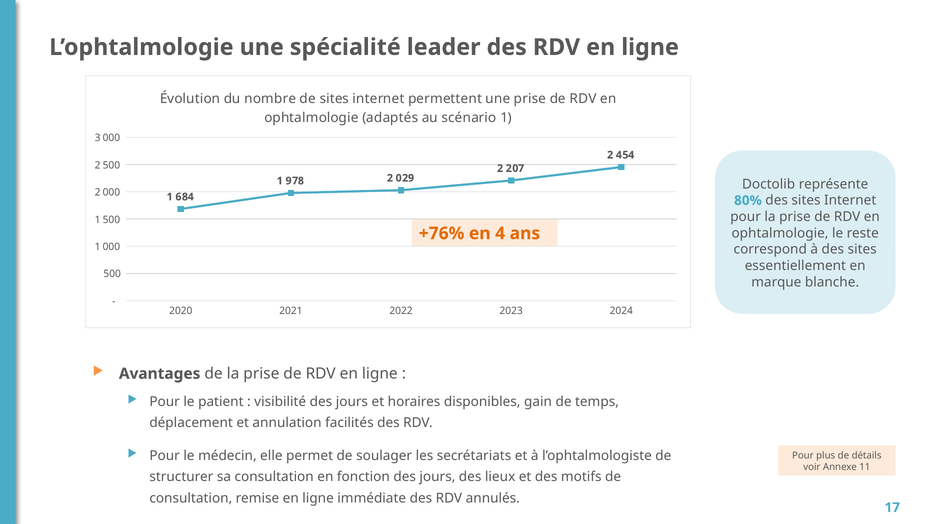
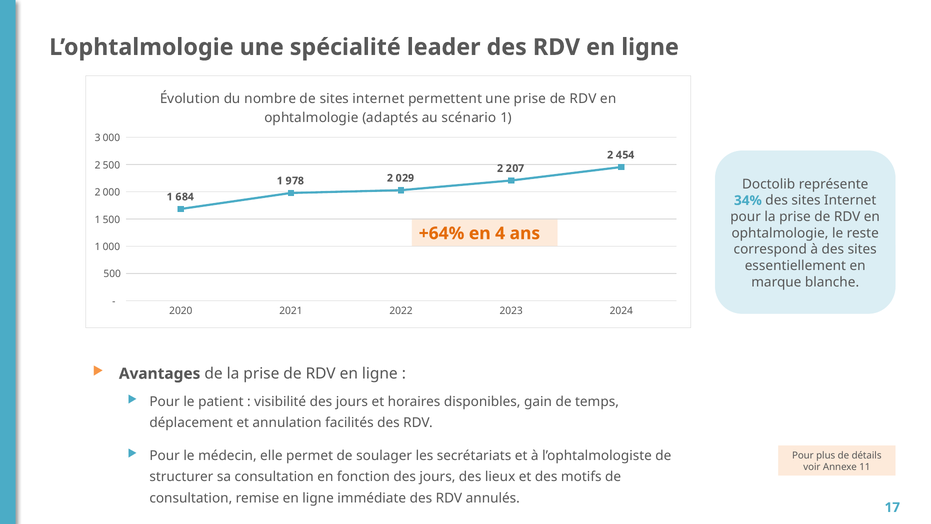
80%: 80% -> 34% (748, 200)
+76%: +76% -> +64% (442, 233)
